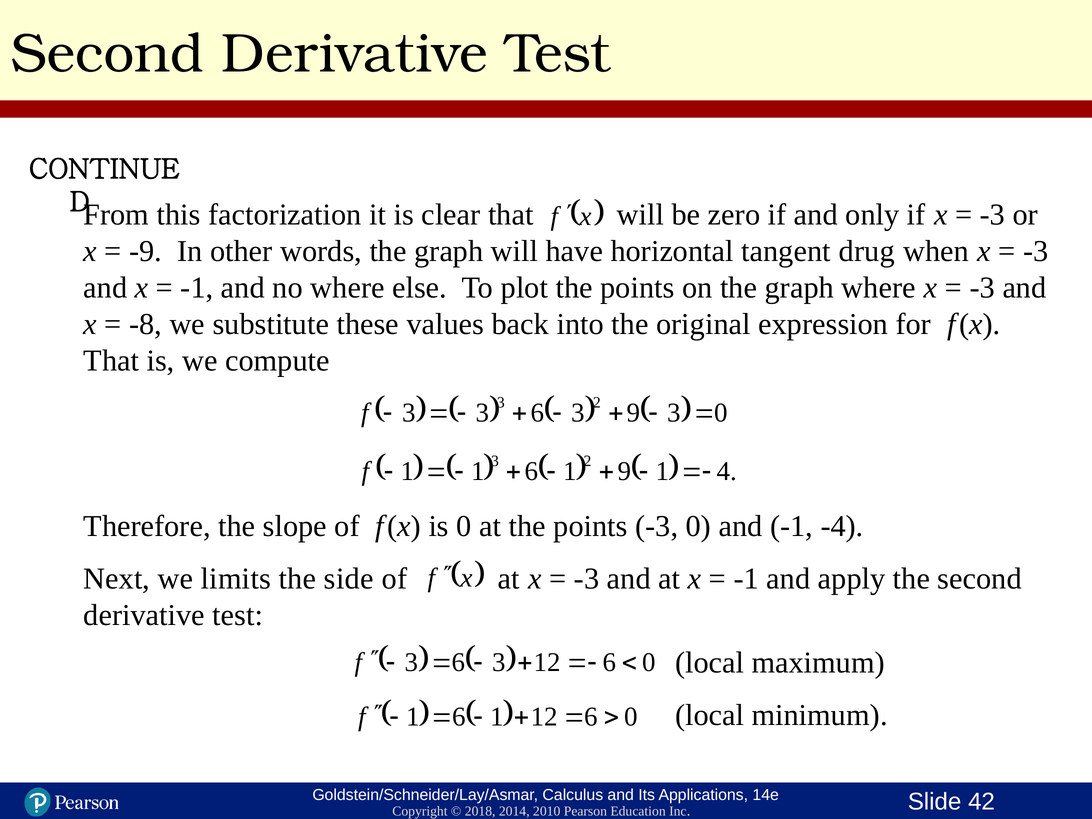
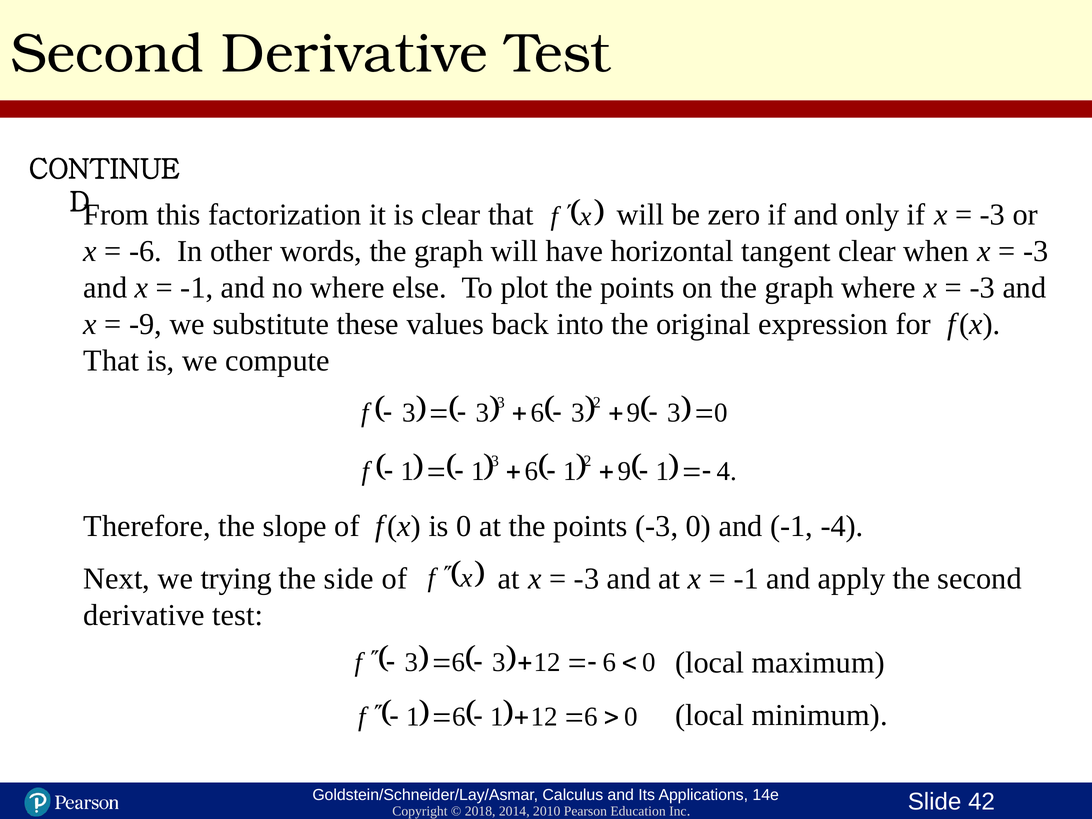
-9: -9 -> -6 (146, 251)
tangent drug: drug -> clear (867, 251)
-8: -8 -> -9 (146, 324)
limits: limits -> trying (236, 579)
